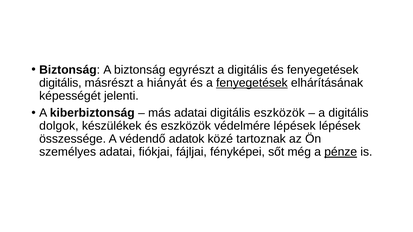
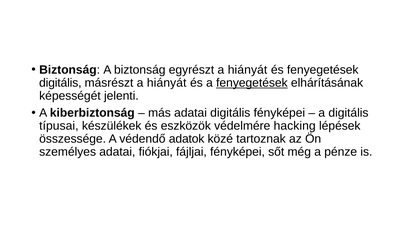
egyrészt a digitális: digitális -> hiányát (248, 70)
digitális eszközök: eszközök -> fényképei (279, 113)
dolgok: dolgok -> típusai (59, 126)
védelmére lépések: lépések -> hacking (295, 126)
pénze underline: present -> none (341, 152)
